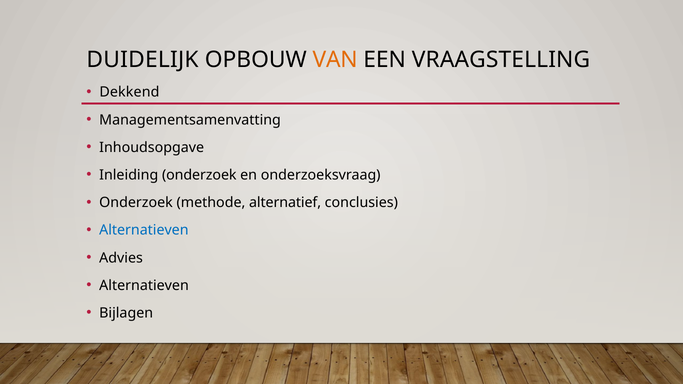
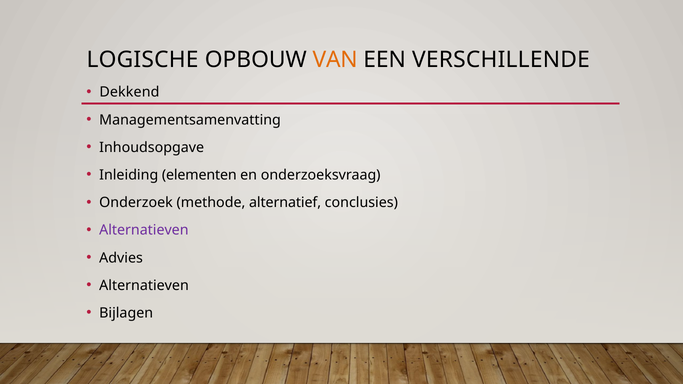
DUIDELIJK: DUIDELIJK -> LOGISCHE (143, 60)
VRAAGSTELLING: VRAAGSTELLING -> VERSCHILLENDE (501, 60)
Inleiding onderzoek: onderzoek -> elementen (199, 175)
Alternatieven colour: blue -> purple (144, 230)
